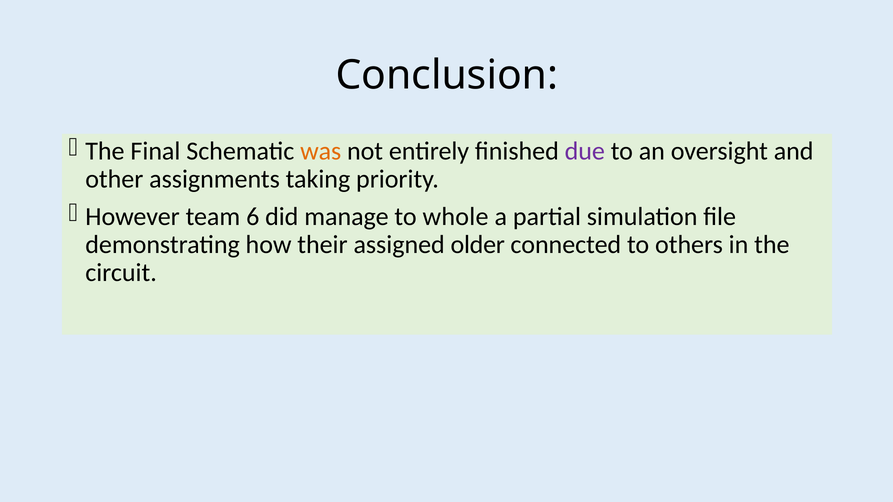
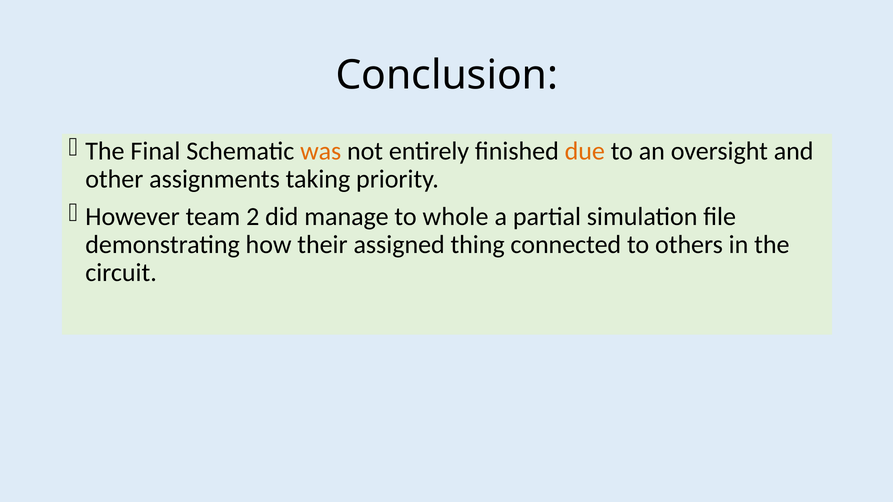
due colour: purple -> orange (585, 151)
6: 6 -> 2 (253, 217)
older: older -> thing (478, 245)
